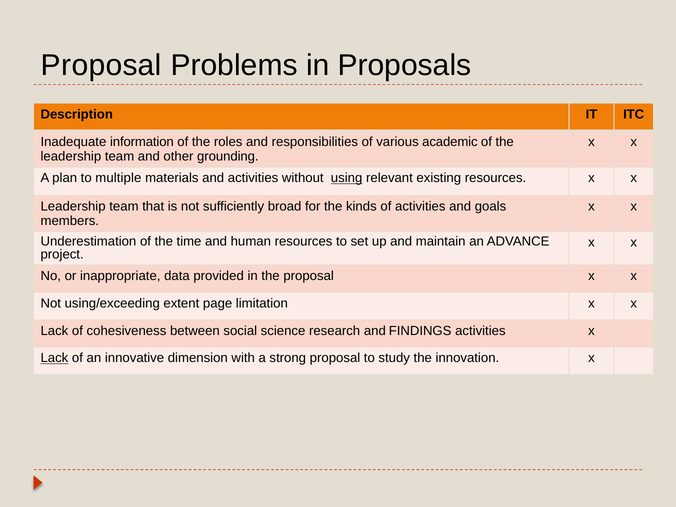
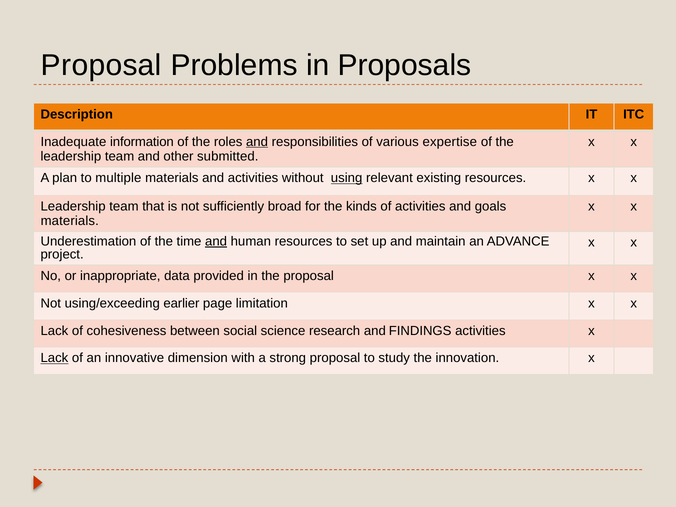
and underline: none -> present (257, 142)
academic: academic -> expertise (450, 142)
grounding: grounding -> submitted (228, 156)
members: members -> materials (70, 221)
and underline: none -> present (216, 241)
extent: extent -> earlier (181, 303)
